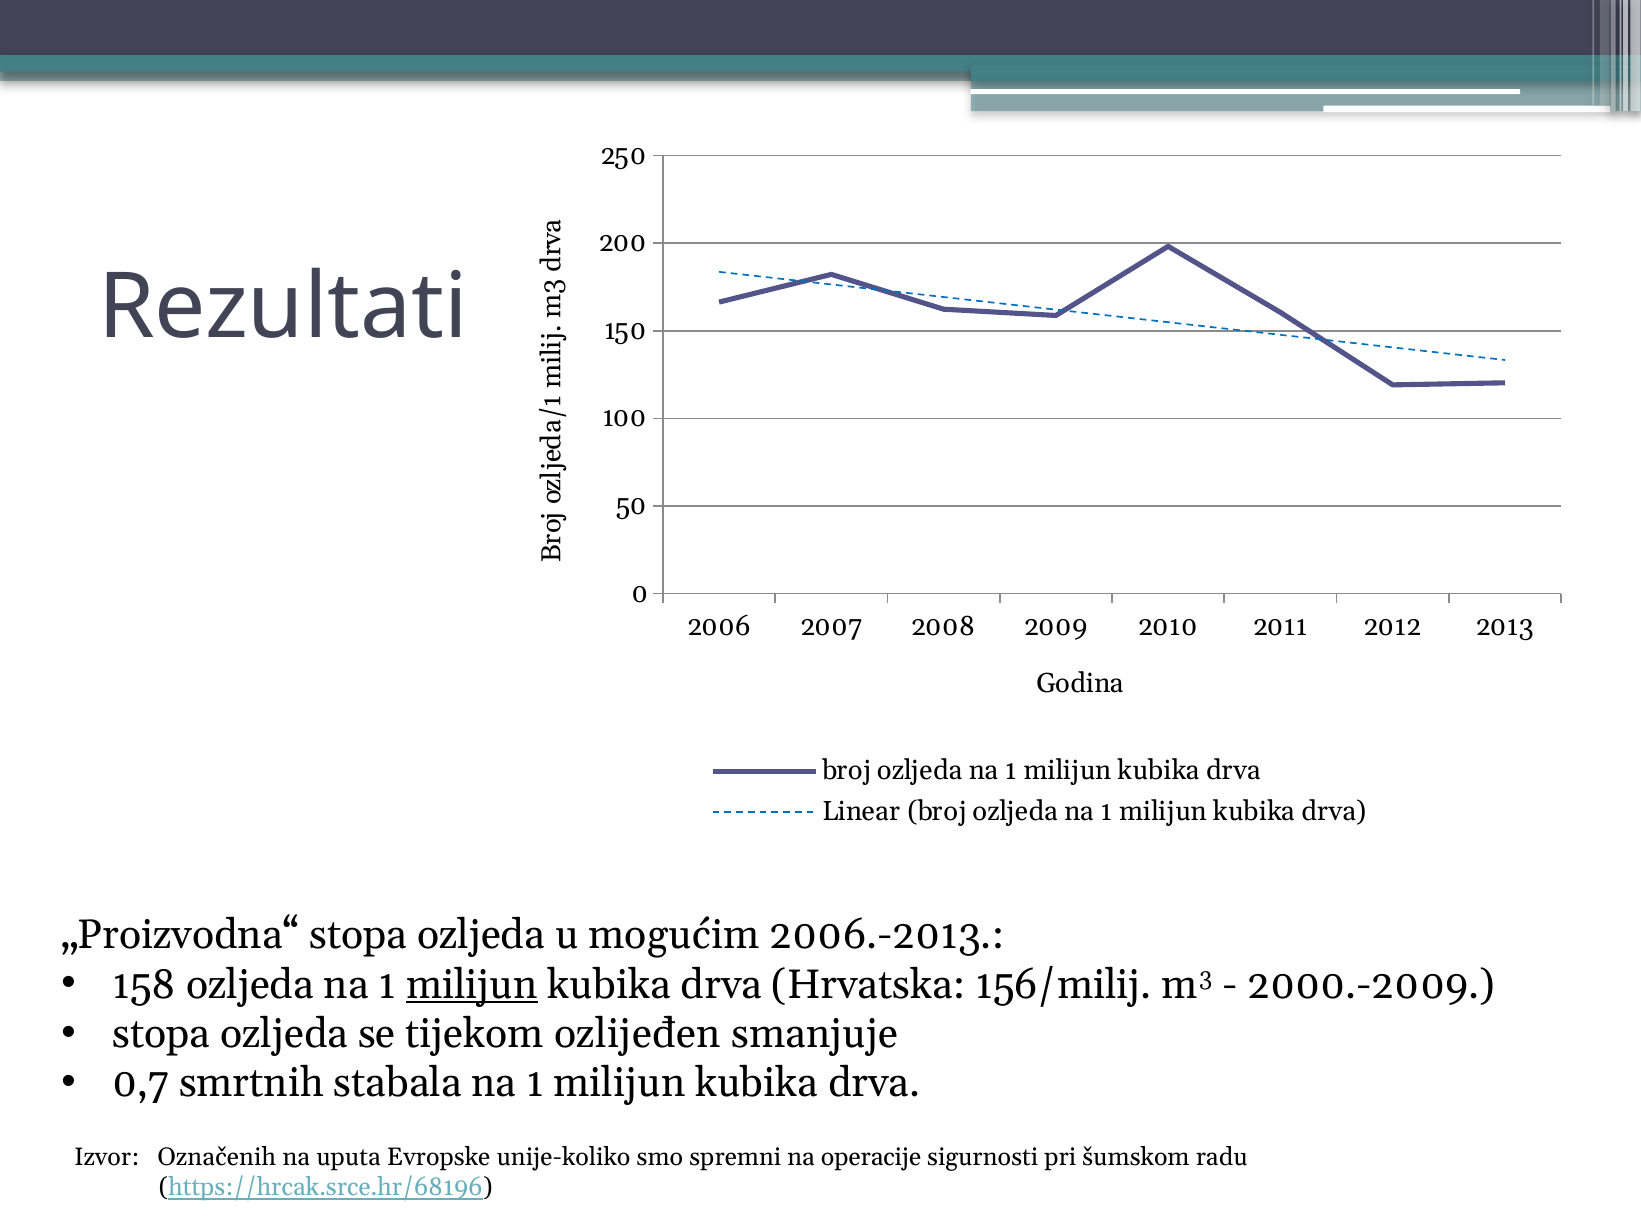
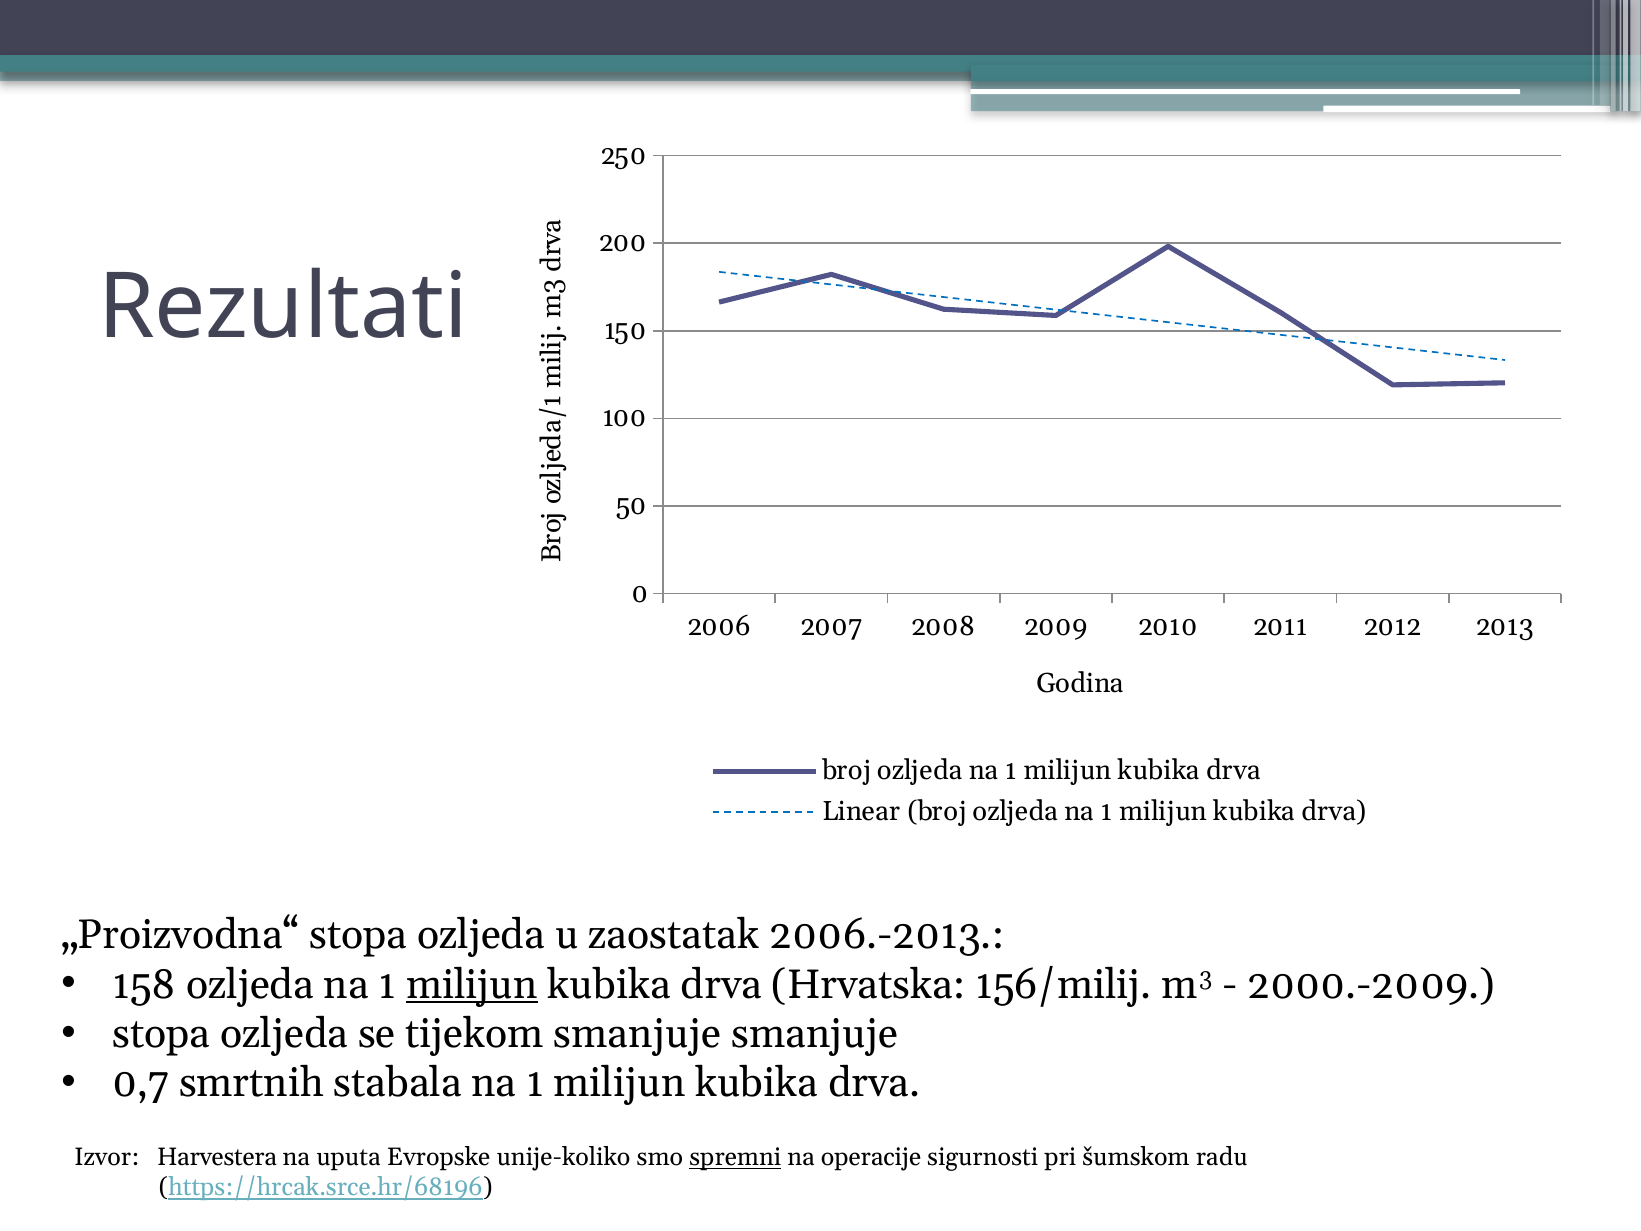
mogućim: mogućim -> zaostatak (674, 935)
tijekom ozlijeđen: ozlijeđen -> smanjuje (638, 1034)
Označenih: Označenih -> Harvestera (217, 1157)
spremni underline: none -> present (735, 1157)
